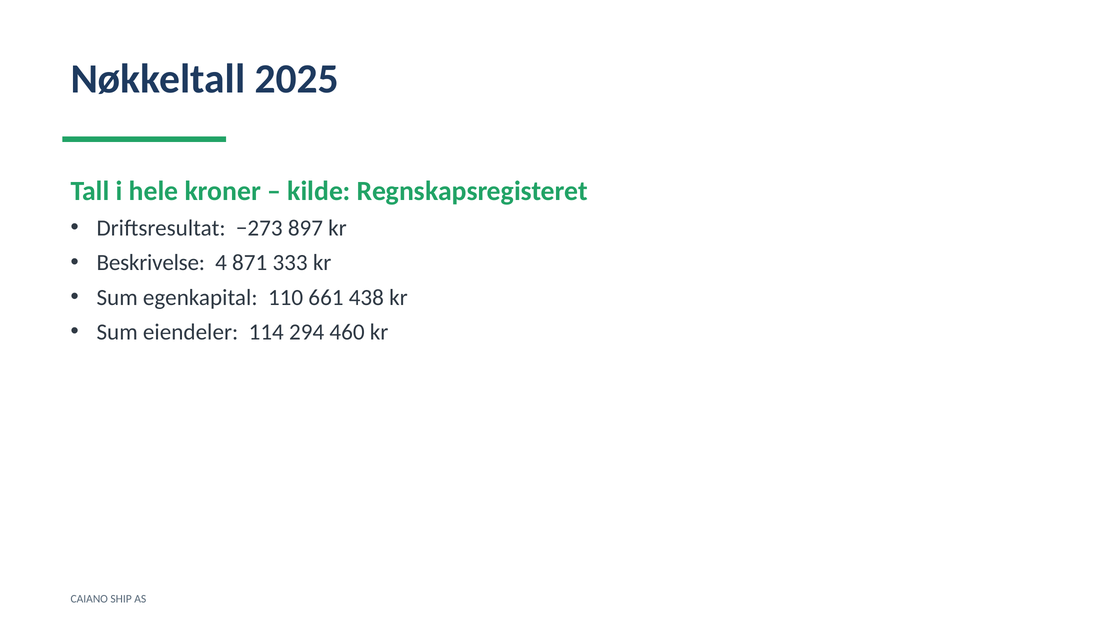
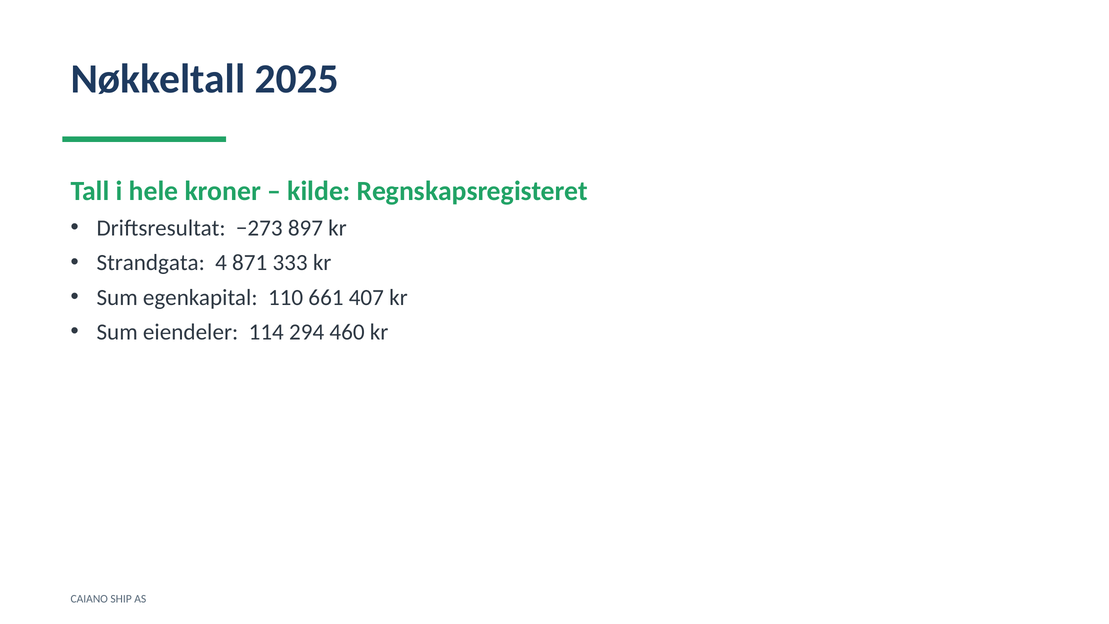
Beskrivelse: Beskrivelse -> Strandgata (151, 263)
438: 438 -> 407 (366, 297)
